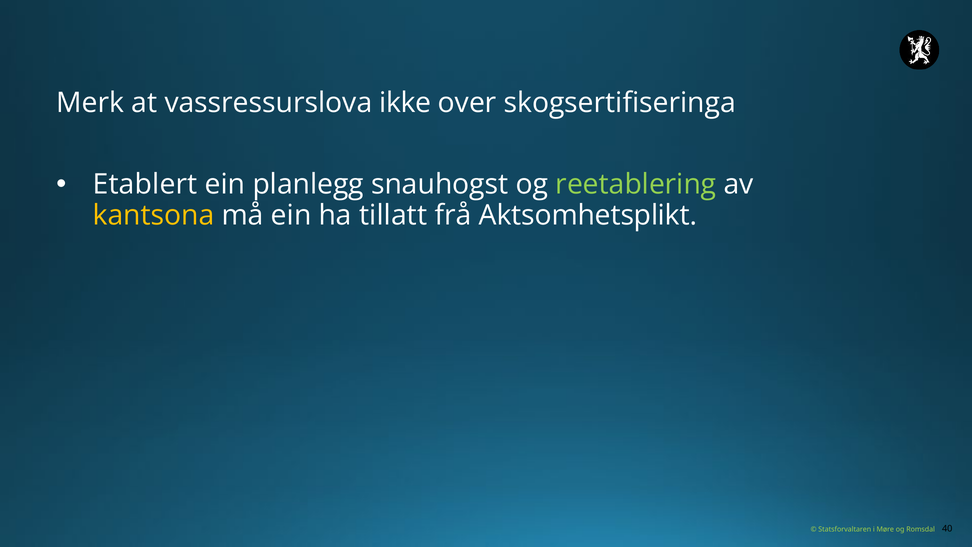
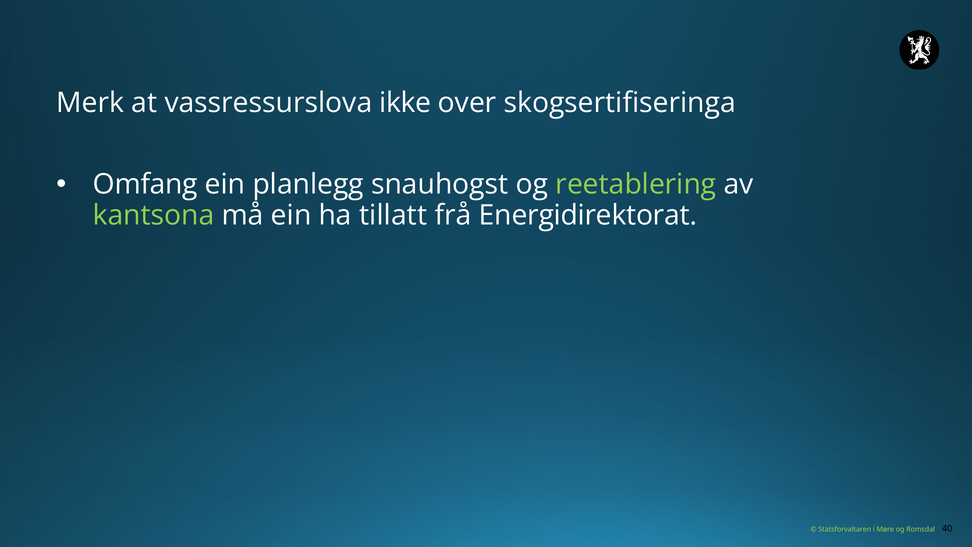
Etablert: Etablert -> Omfang (145, 185)
kantsona colour: yellow -> light green (154, 215)
Aktsomhetsplikt: Aktsomhetsplikt -> Energidirektorat (588, 215)
